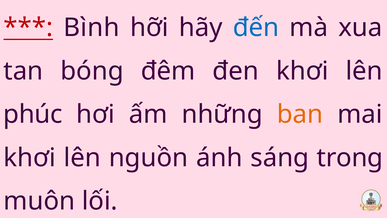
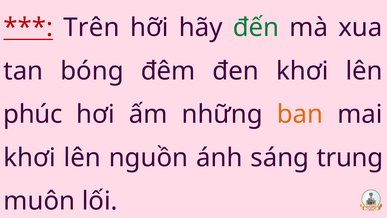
Bình: Bình -> Trên (91, 28)
đến colour: blue -> green (256, 28)
trong: trong -> trung (350, 158)
